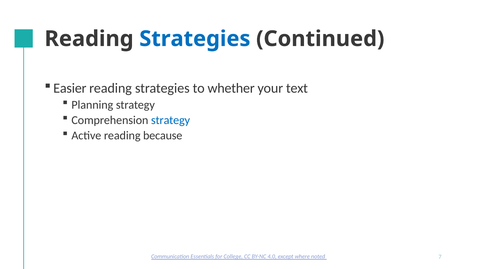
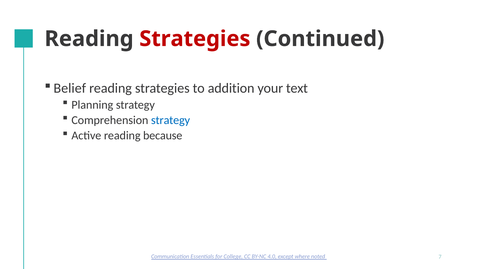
Strategies colour: blue -> red (195, 39)
Easier: Easier -> Belief (70, 88)
whether: whether -> addition (231, 88)
